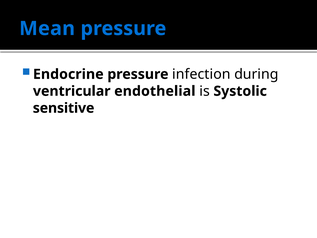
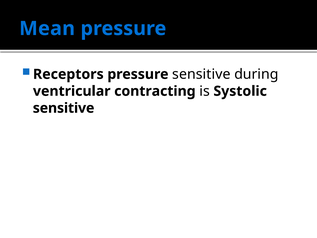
Endocrine: Endocrine -> Receptors (68, 74)
pressure infection: infection -> sensitive (201, 74)
endothelial: endothelial -> contracting (155, 91)
